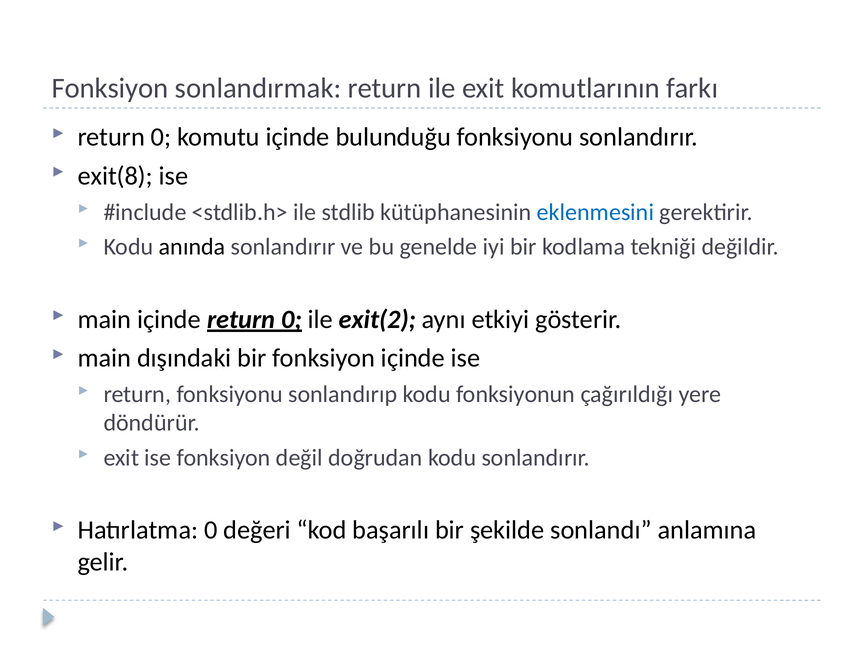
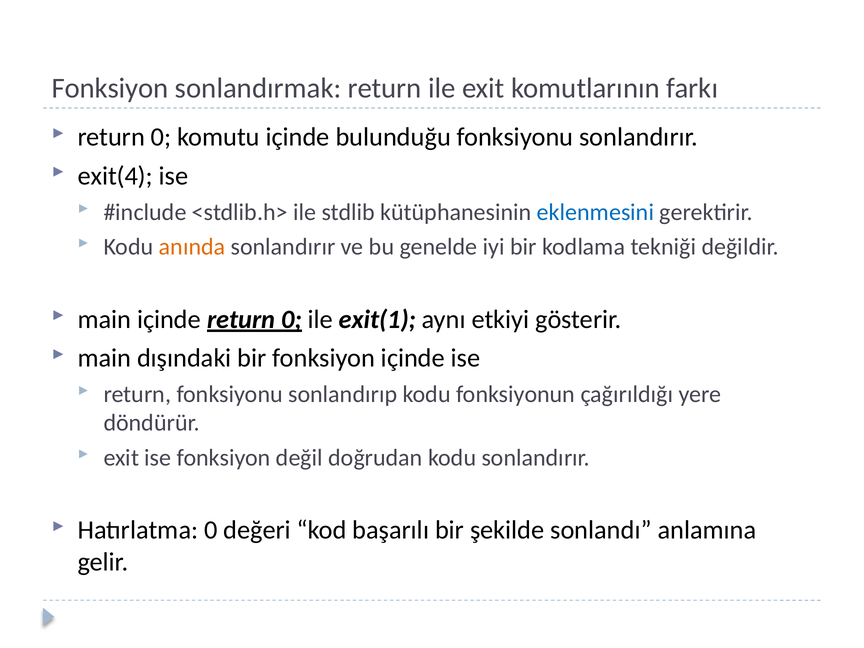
exit(8: exit(8 -> exit(4 (115, 176)
anında colour: black -> orange (192, 247)
exit(2: exit(2 -> exit(1 (377, 319)
